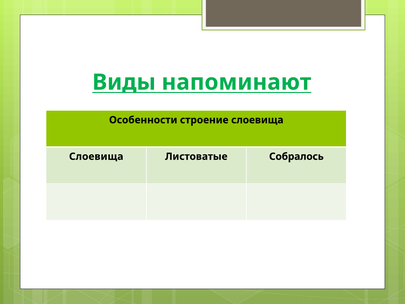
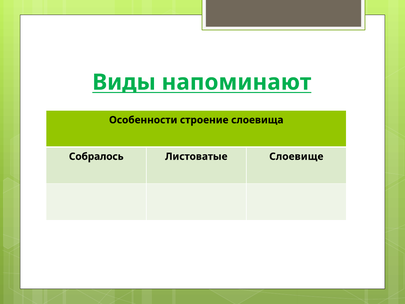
Слоевища: Слоевища -> Собралось (96, 156)
Собралось: Собралось -> Слоевище (296, 156)
